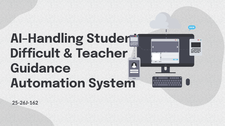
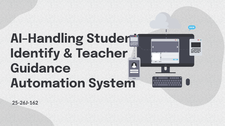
Difficult: Difficult -> Identify (35, 54)
